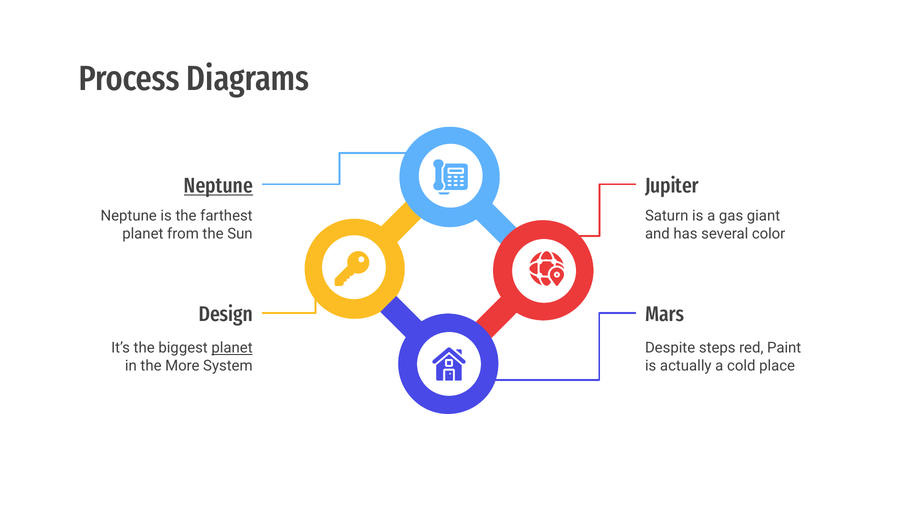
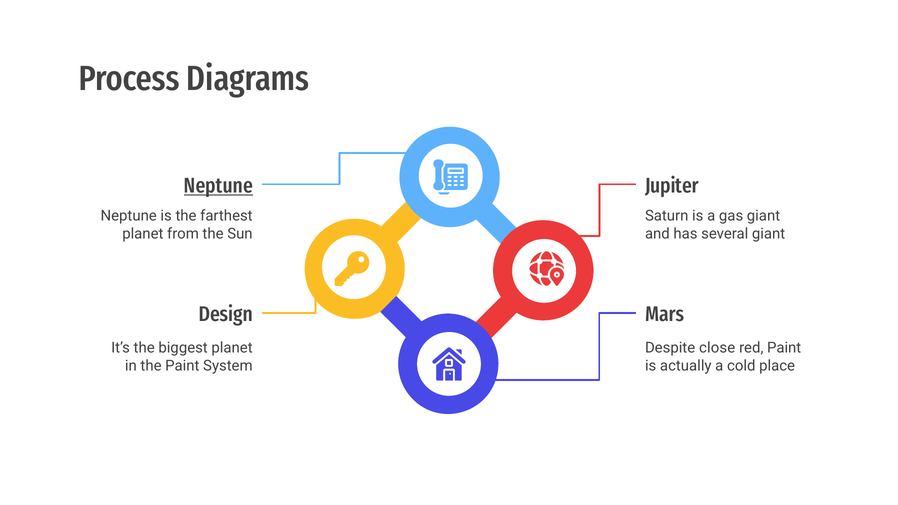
several color: color -> giant (769, 234)
planet underline: present -> none (232, 348)
steps: steps -> close (717, 348)
the More: More -> Paint (182, 366)
